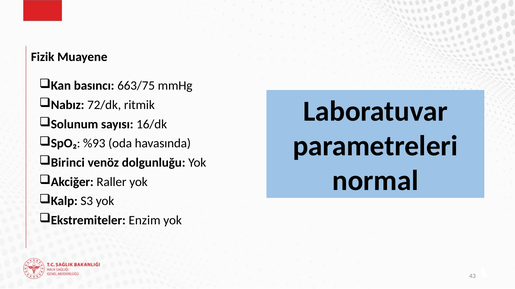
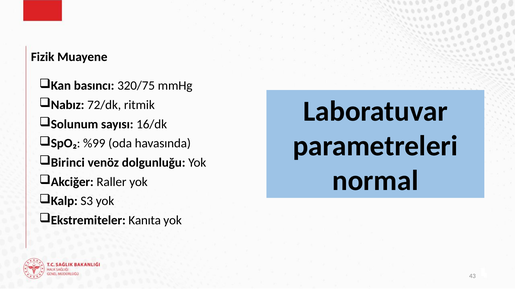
663/75: 663/75 -> 320/75 (136, 86)
%93: %93 -> %99 (94, 144)
Enzim: Enzim -> Kanıta (145, 221)
